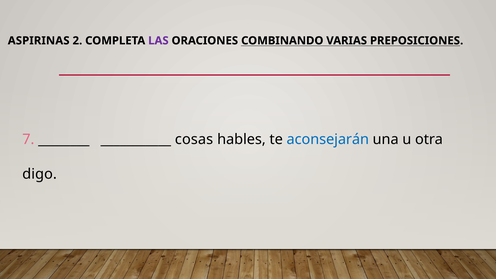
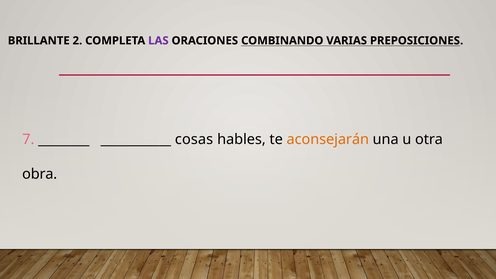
ASPIRINAS: ASPIRINAS -> BRILLANTE (39, 41)
aconsejarán colour: blue -> orange (328, 139)
digo: digo -> obra (40, 174)
